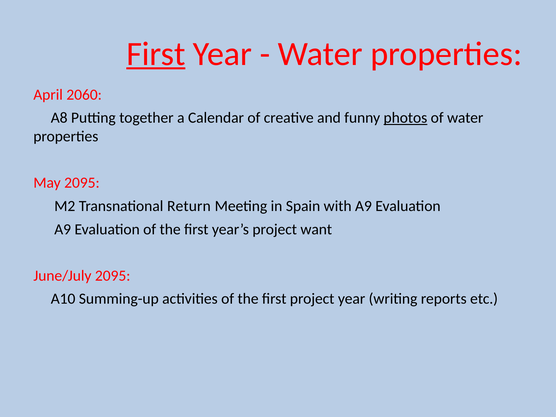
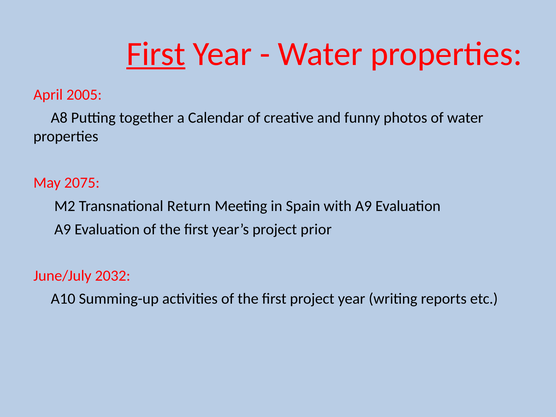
2060: 2060 -> 2005 (84, 95)
photos underline: present -> none (405, 118)
May 2095: 2095 -> 2075 (82, 183)
want: want -> prior (316, 229)
June/July 2095: 2095 -> 2032 (113, 276)
